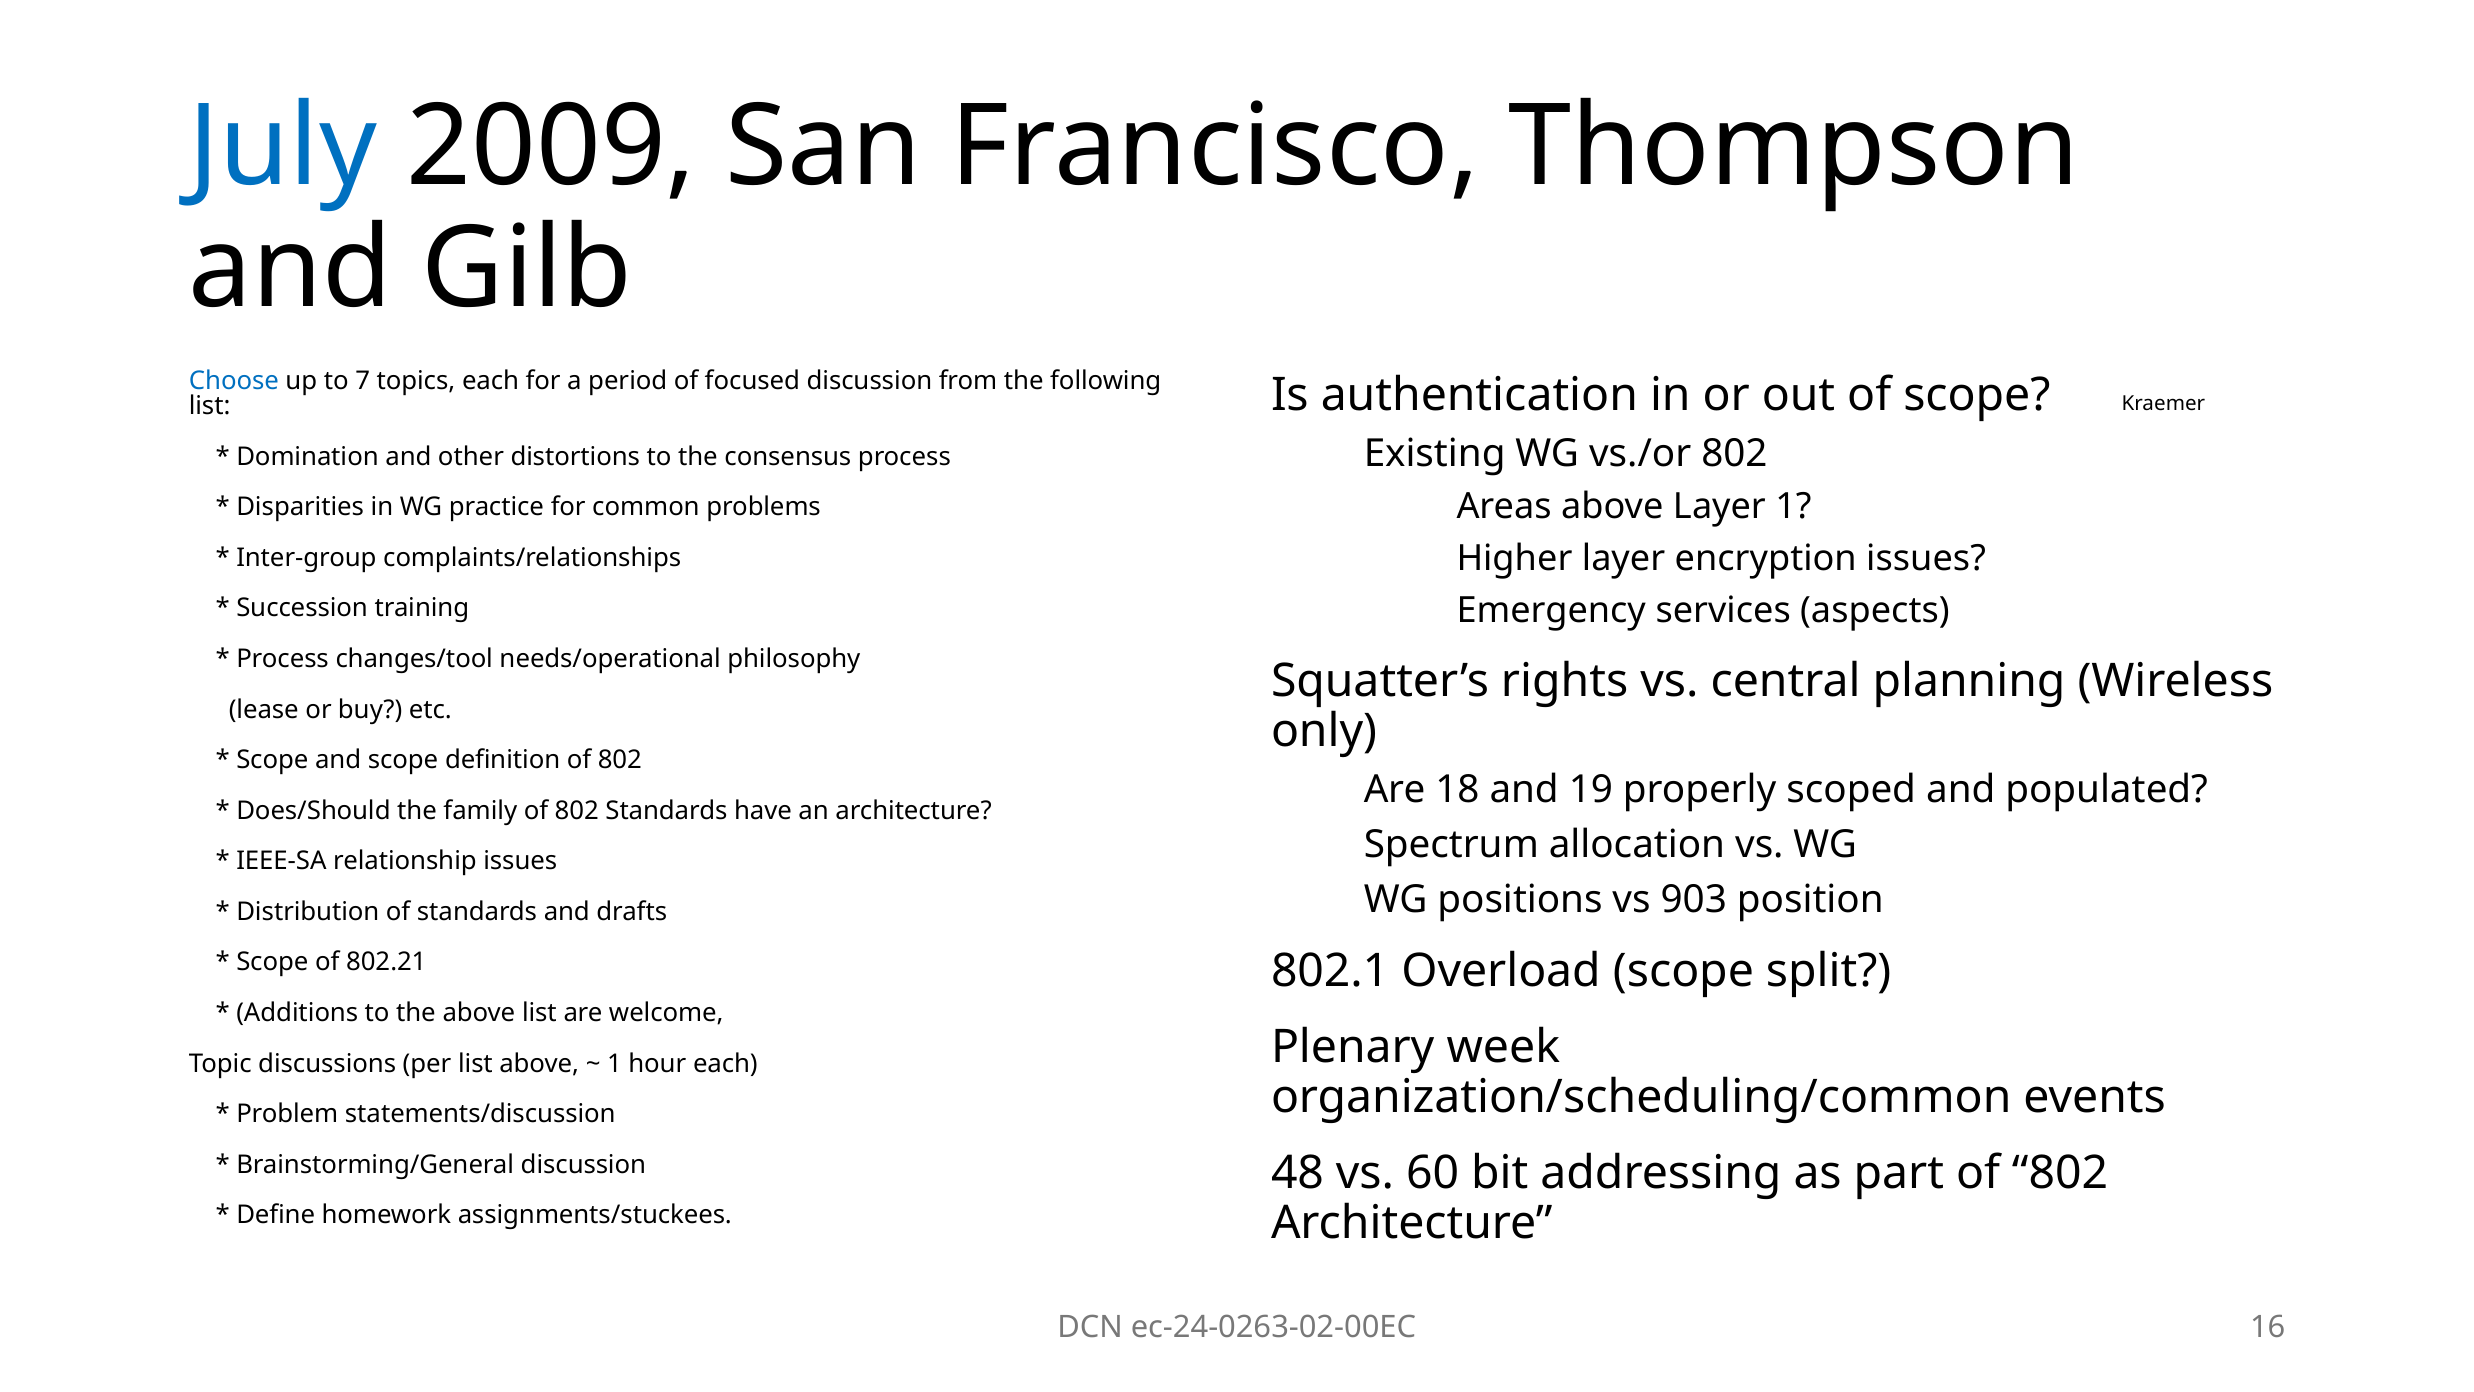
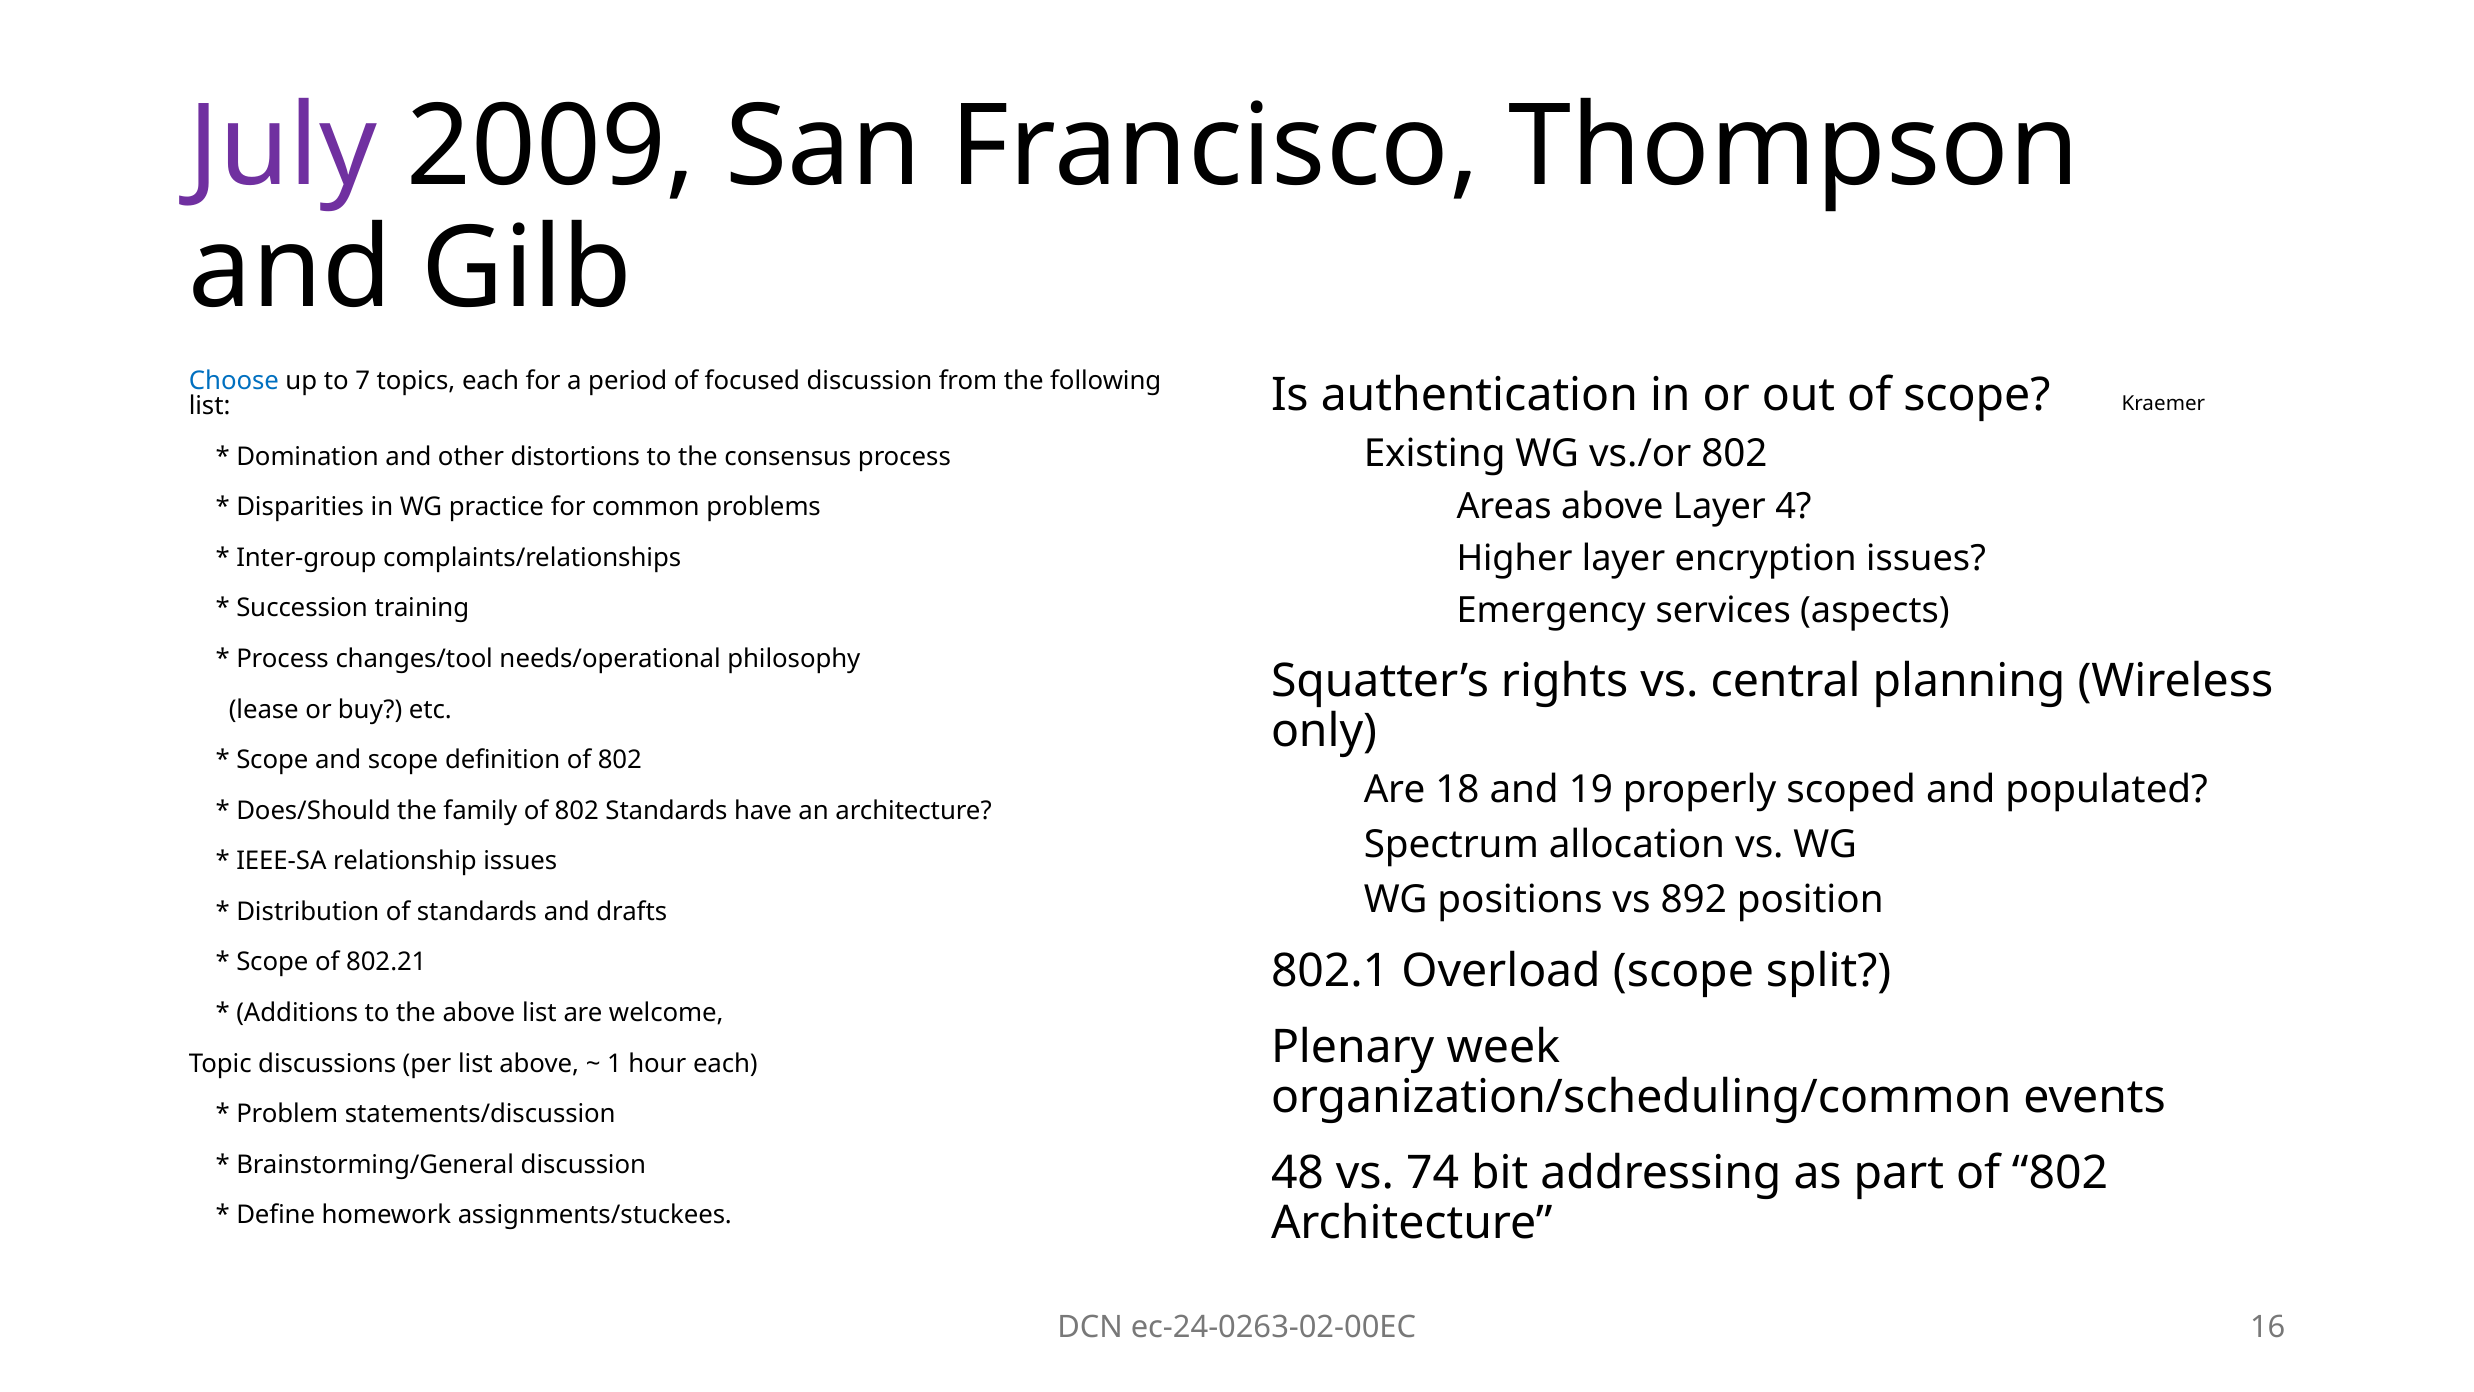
July colour: blue -> purple (283, 147)
Layer 1: 1 -> 4 (1794, 507)
903: 903 -> 892 (1694, 899)
60: 60 -> 74 (1433, 1173)
